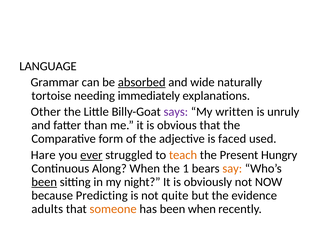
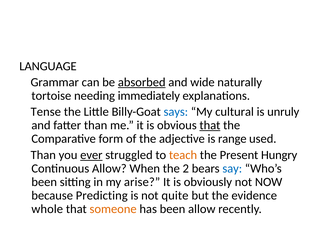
Other: Other -> Tense (46, 112)
says colour: purple -> blue (176, 112)
written: written -> cultural (235, 112)
that underline: none -> present (210, 126)
faced: faced -> range (232, 139)
Hare: Hare -> Than (43, 155)
Continuous Along: Along -> Allow (109, 169)
1: 1 -> 2 (186, 169)
say colour: orange -> blue (232, 169)
been underline: present -> none (44, 182)
night: night -> arise (142, 182)
adults: adults -> whole (47, 209)
been when: when -> allow (202, 209)
